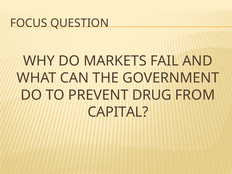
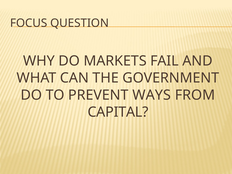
DRUG: DRUG -> WAYS (152, 95)
